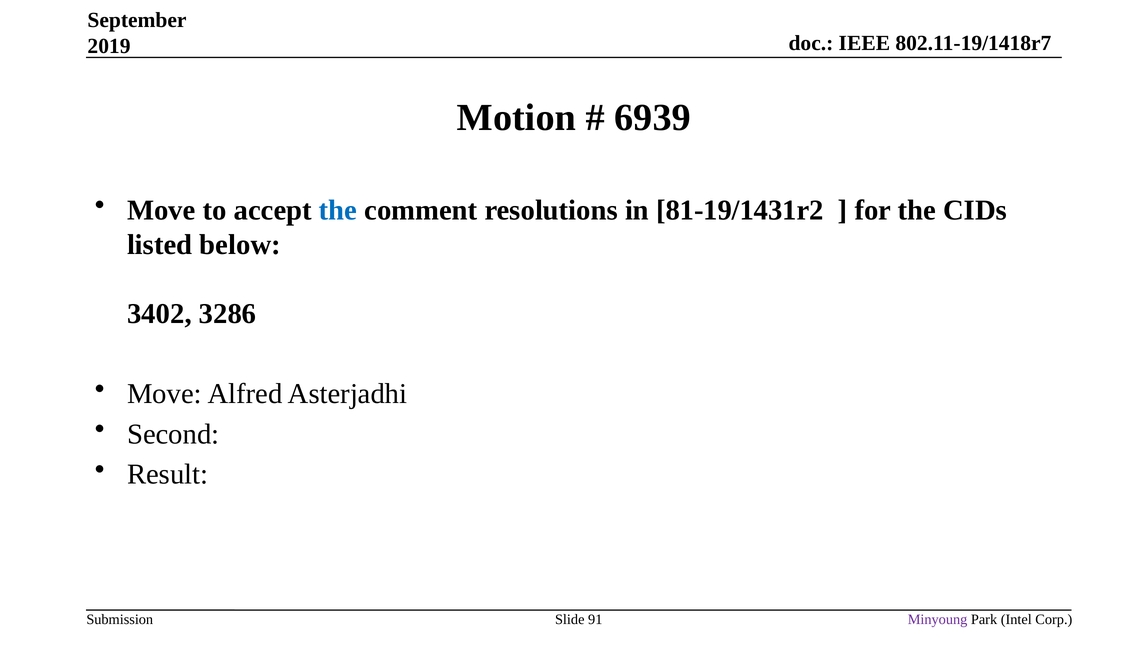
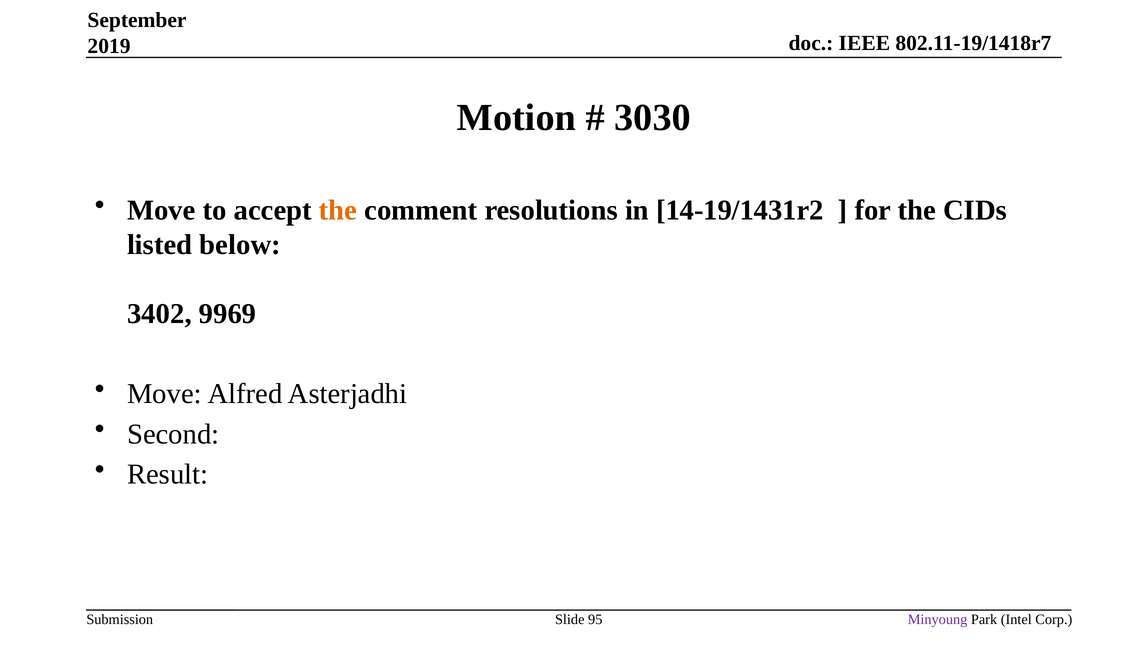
6939: 6939 -> 3030 (653, 117)
the colour: blue -> orange (338, 210)
81-19/1431r2: 81-19/1431r2 -> 14-19/1431r2 (740, 210)
3286: 3286 -> 9969 (228, 313)
91: 91 -> 95 (595, 619)
